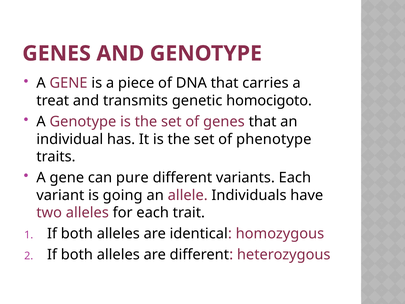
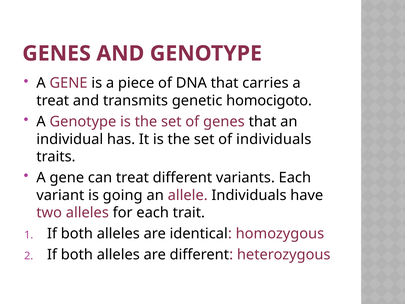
of phenotype: phenotype -> individuals (274, 139)
can pure: pure -> treat (132, 178)
